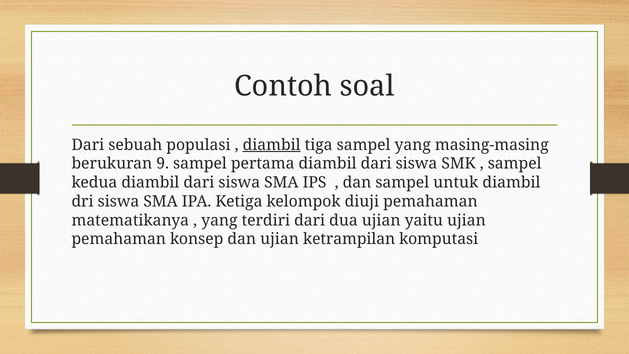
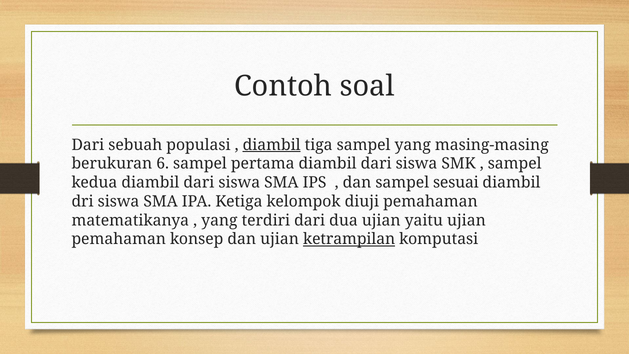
9: 9 -> 6 (163, 164)
untuk: untuk -> sesuai (456, 183)
ketrampilan underline: none -> present (349, 239)
